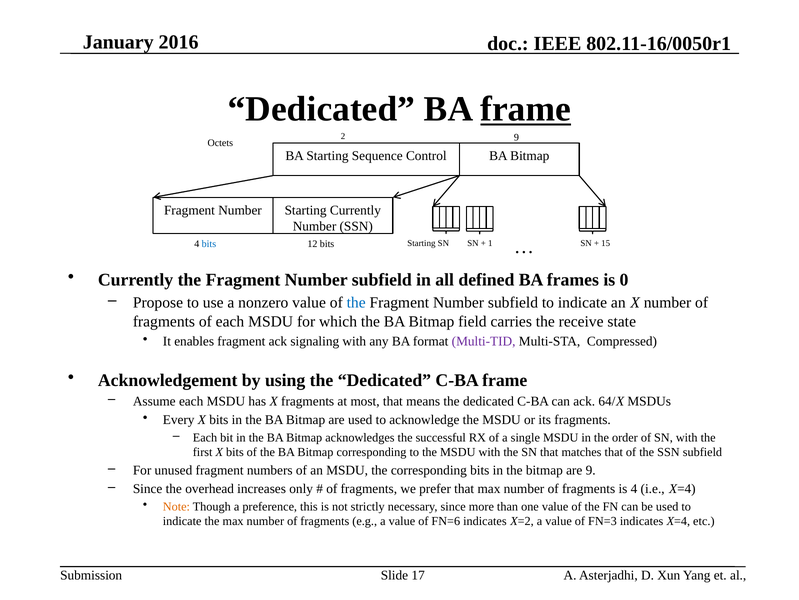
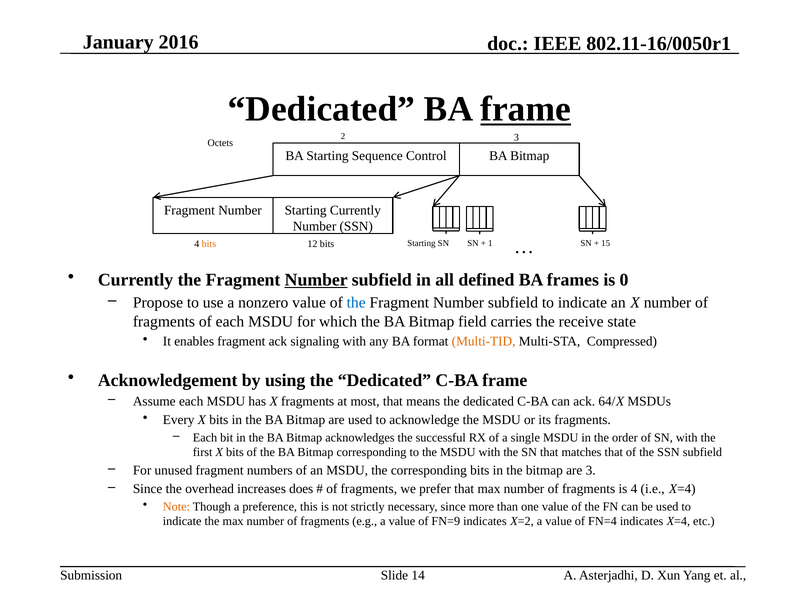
2 9: 9 -> 3 (516, 137)
bits colour: blue -> orange (209, 243)
Number underline: none -> present (316, 279)
Multi-TID colour: purple -> orange (484, 341)
are 9: 9 -> 3 (591, 470)
only: only -> does (301, 488)
FN=6: FN=6 -> FN=9 (446, 521)
FN=3: FN=3 -> FN=4 (602, 521)
17: 17 -> 14 (418, 575)
